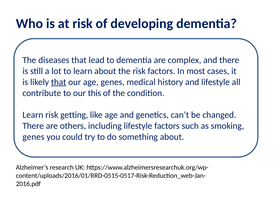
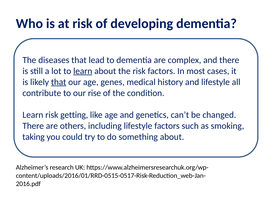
learn underline: none -> present (83, 71)
this: this -> rise (94, 93)
genes: genes -> taking (34, 137)
